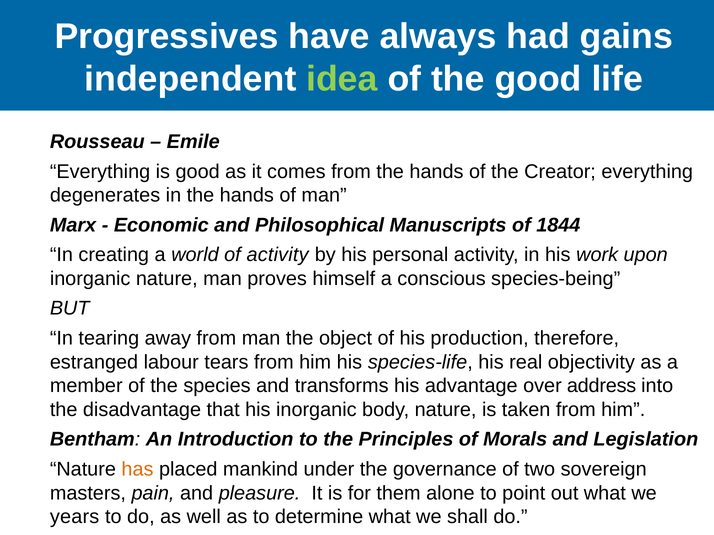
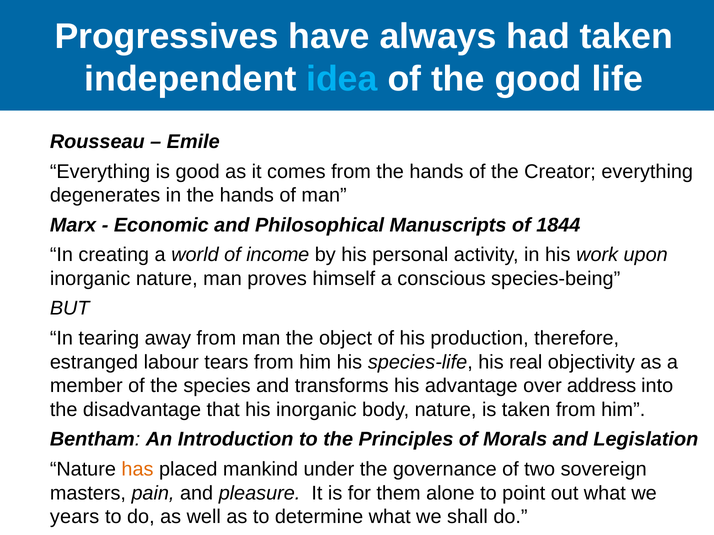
had gains: gains -> taken (626, 36)
idea colour: light green -> light blue (342, 79)
of activity: activity -> income (278, 255)
